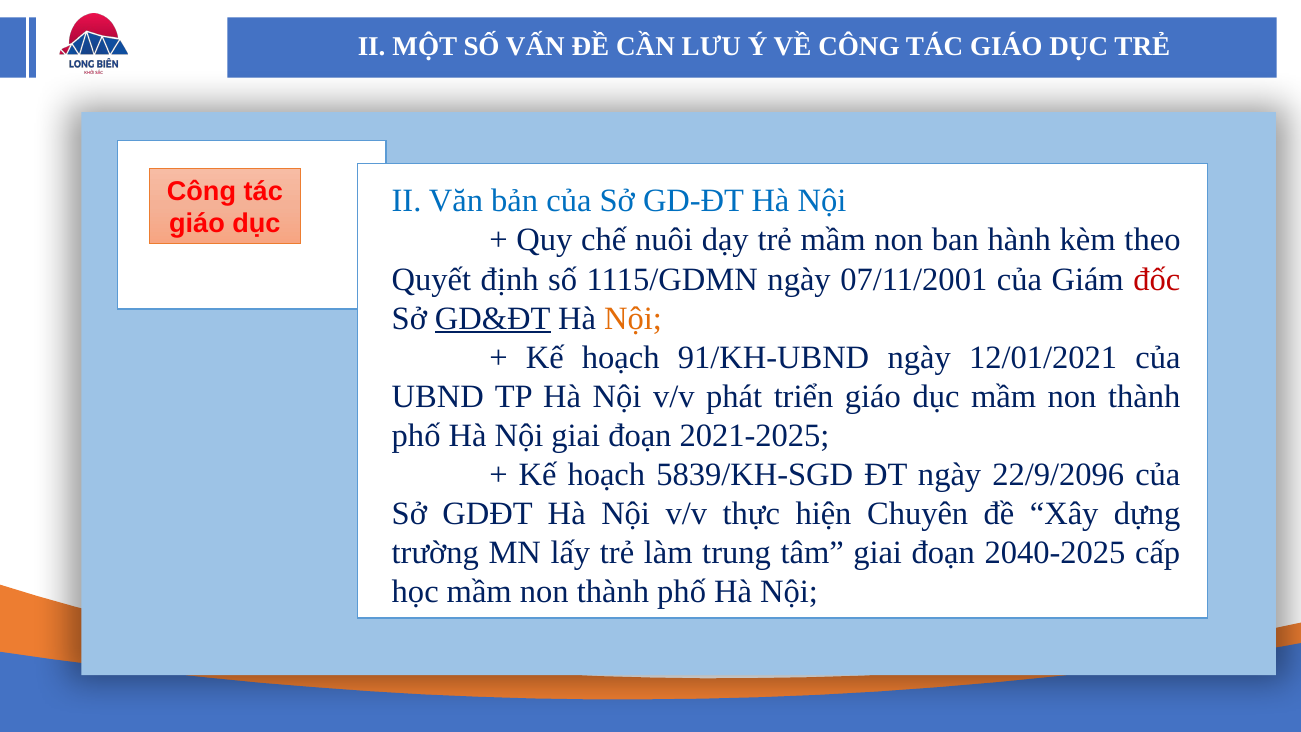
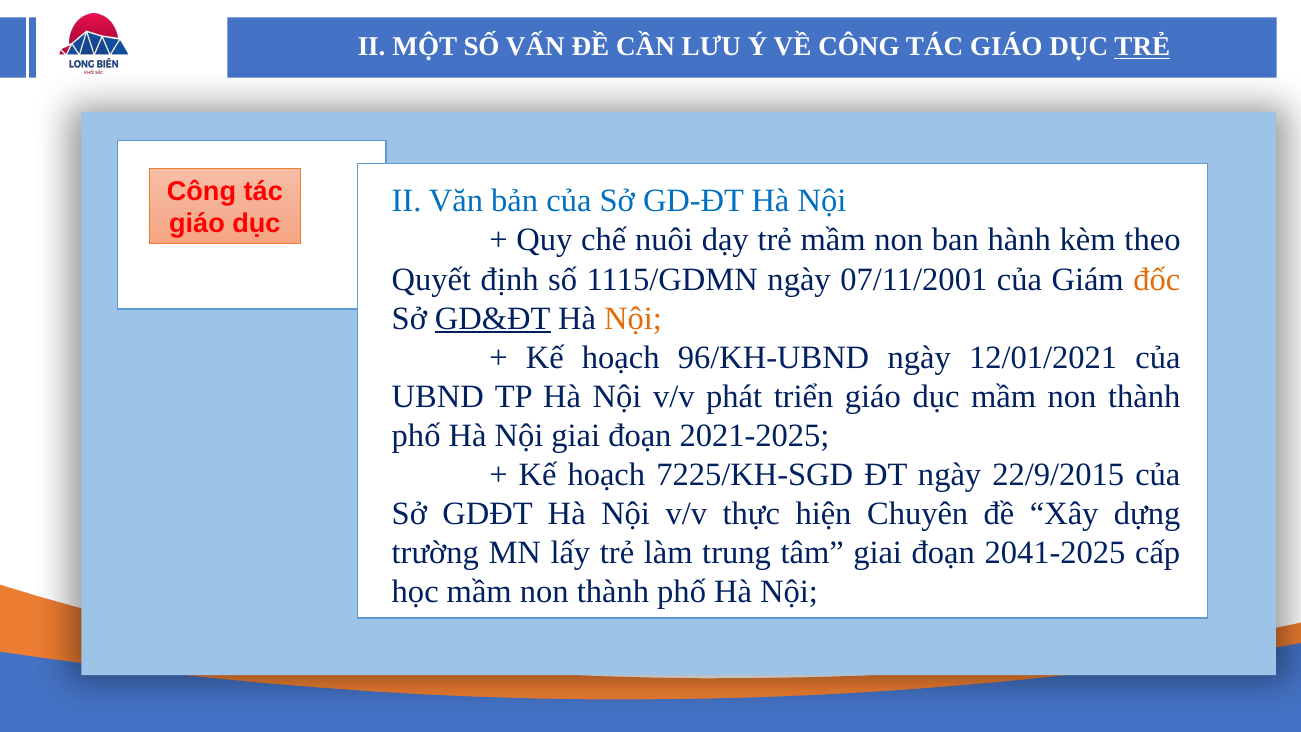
TRẺ underline: none -> present (1142, 47)
đốc colour: red -> orange (1157, 279)
91/KH-UBND: 91/KH-UBND -> 96/KH-UBND (774, 357)
5839/KH-SGD: 5839/KH-SGD -> 7225/KH-SGD (755, 474)
22/9/2096: 22/9/2096 -> 22/9/2015 (1058, 474)
2040-2025: 2040-2025 -> 2041-2025 (1055, 552)
